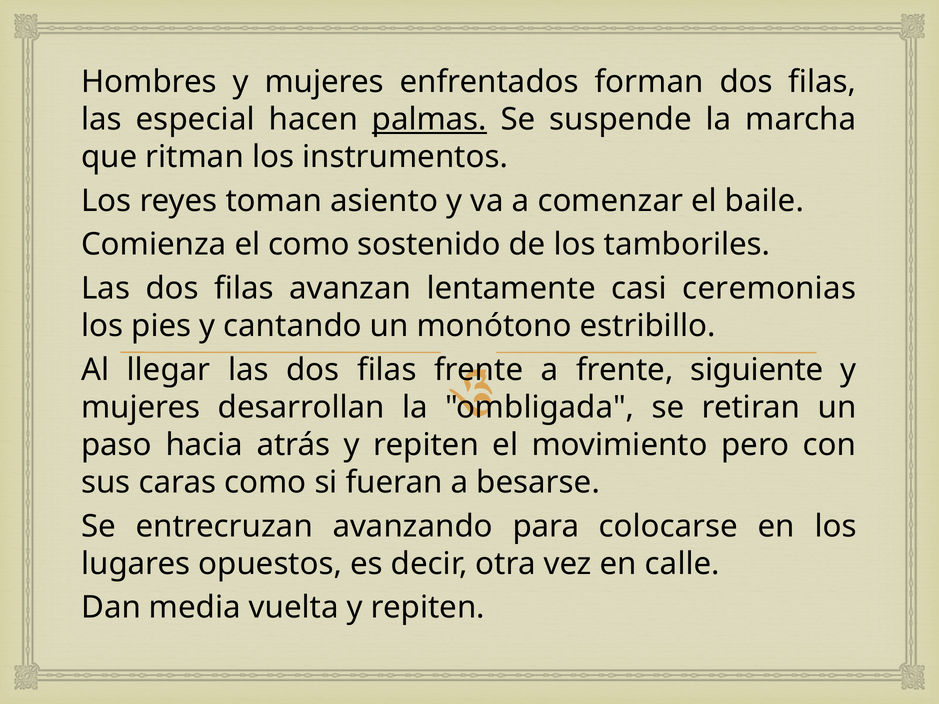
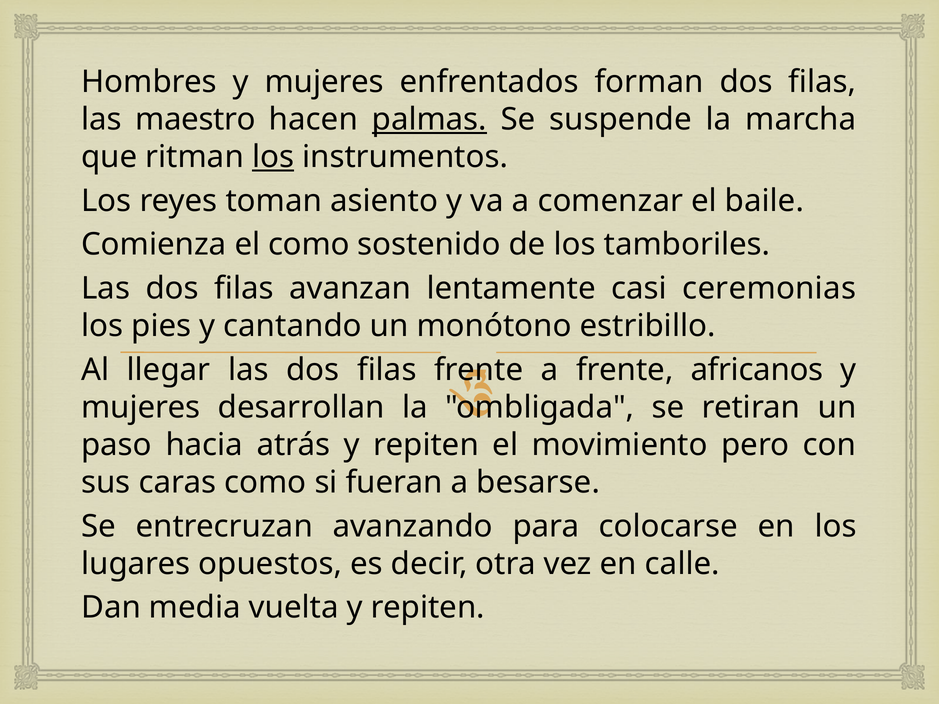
especial: especial -> maestro (196, 120)
los underline: none -> present (273, 157)
siguiente: siguiente -> africanos (757, 370)
